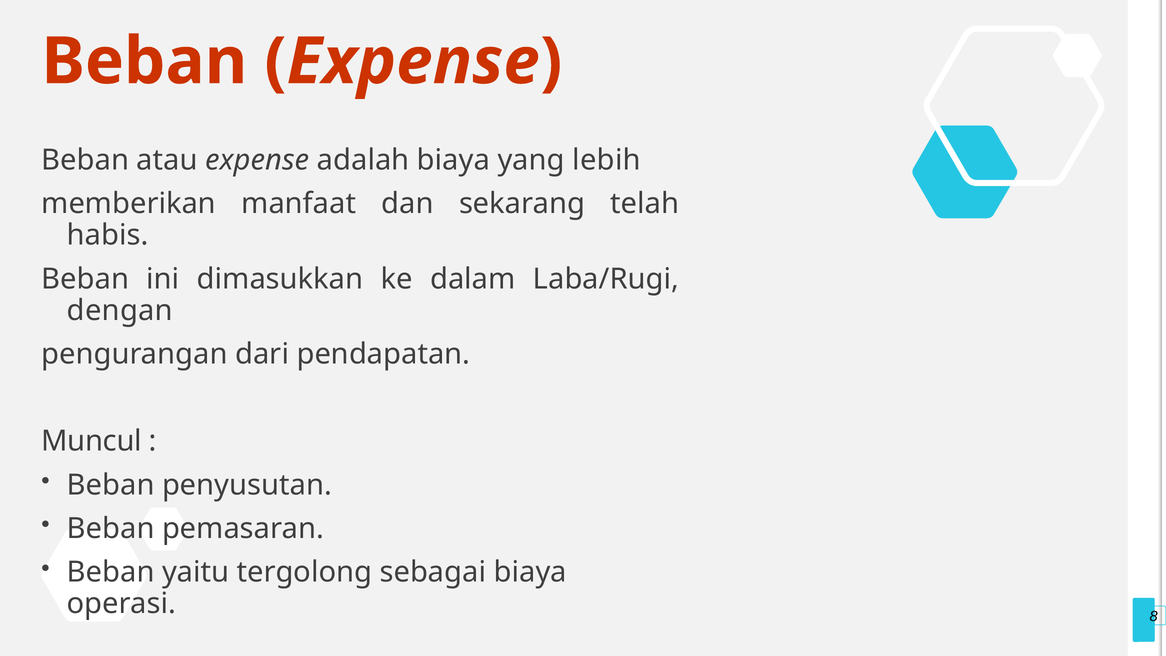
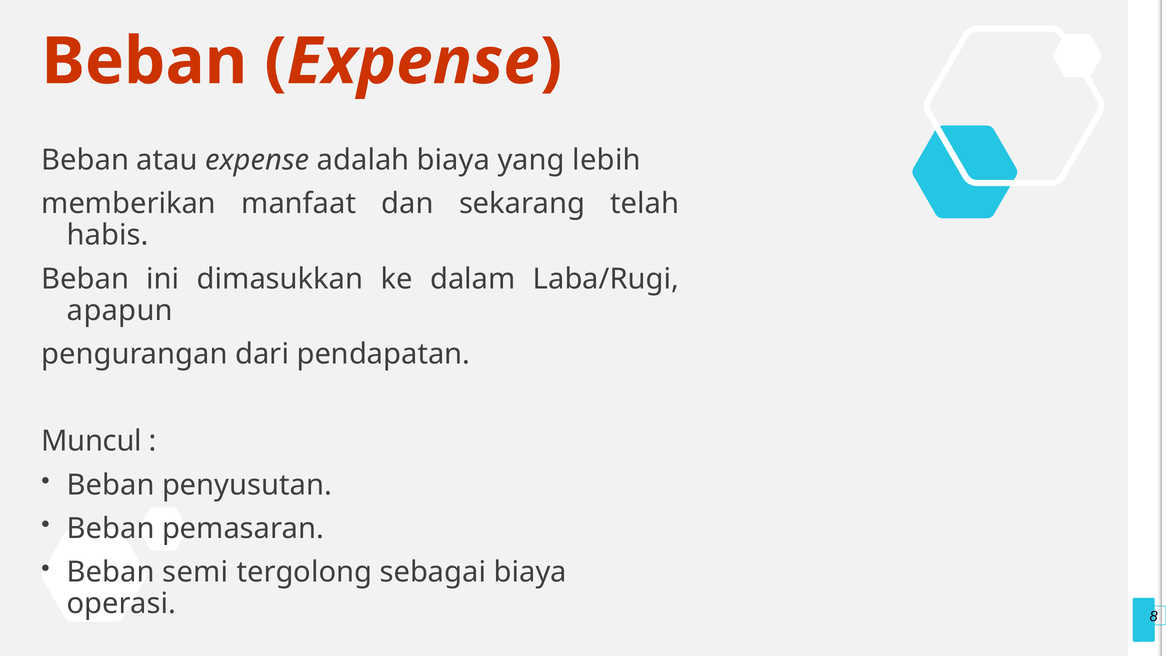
dengan: dengan -> apapun (120, 310)
yaitu: yaitu -> semi (195, 572)
